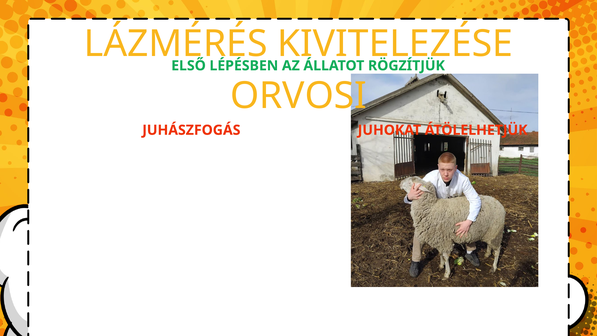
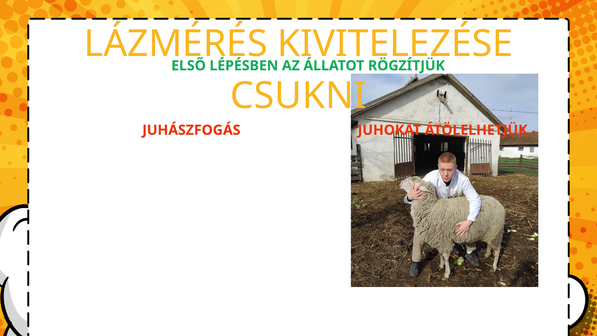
ORVOSI: ORVOSI -> CSUKNI (298, 96)
